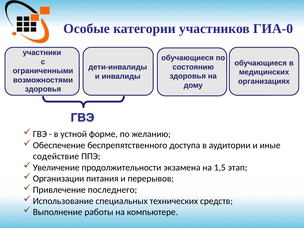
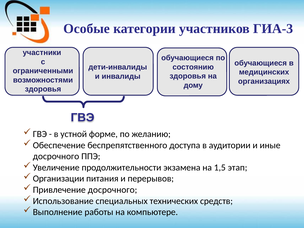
ГИА-0: ГИА-0 -> ГИА-3 (273, 29)
содействие: содействие -> досрочного (56, 156)
Привлечение последнего: последнего -> досрочного (112, 190)
